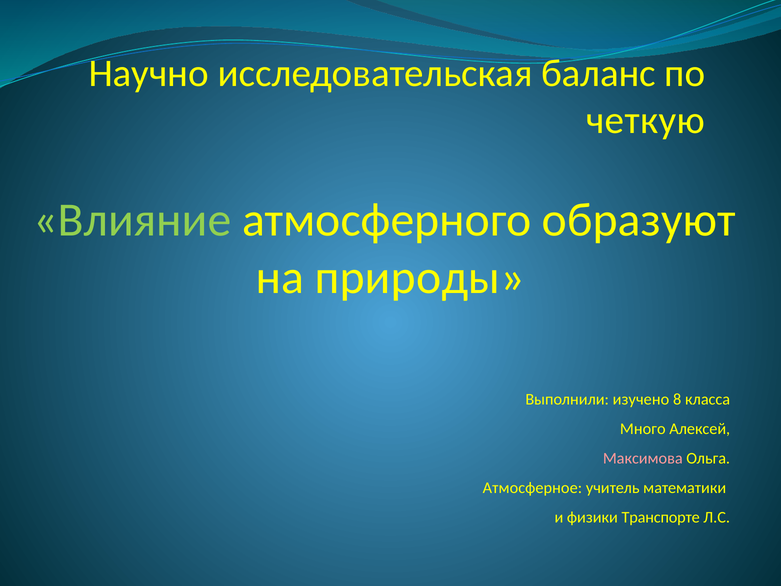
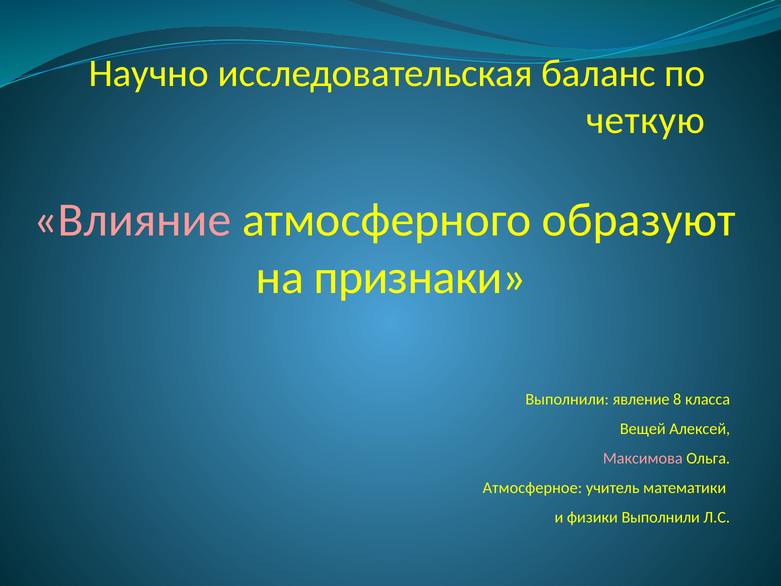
Влияние colour: light green -> pink (132, 220)
природы: природы -> признаки (420, 277)
изучено: изучено -> явление (641, 399)
Много: Много -> Вещей (643, 429)
физики Транспорте: Транспорте -> Выполнили (661, 517)
